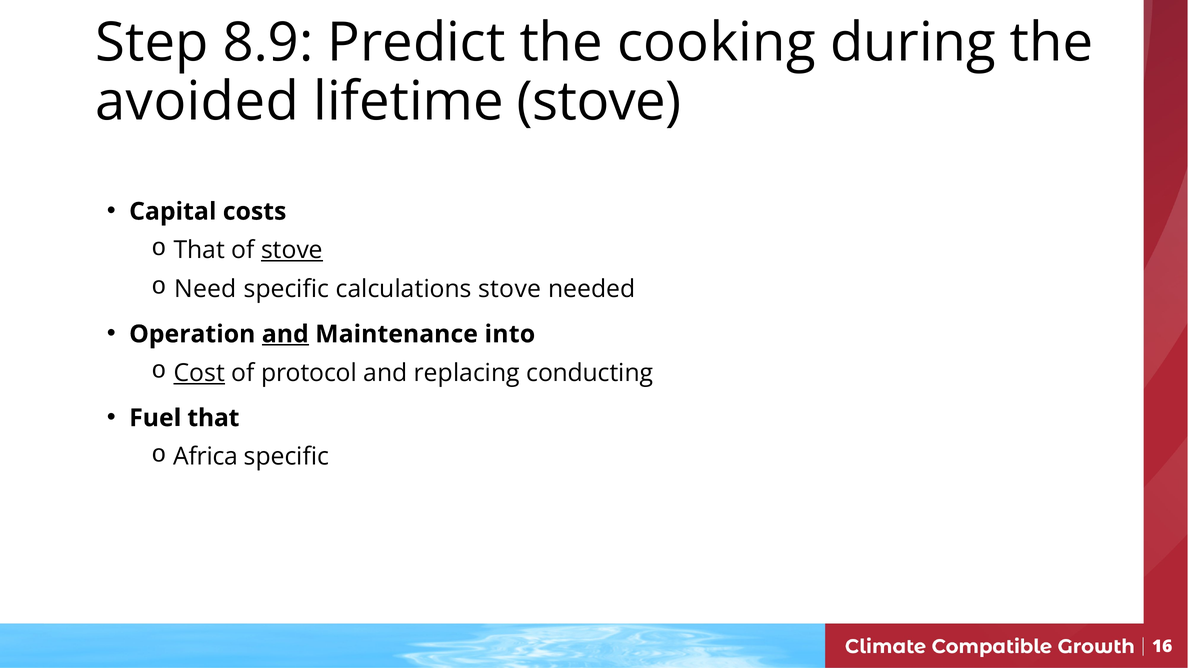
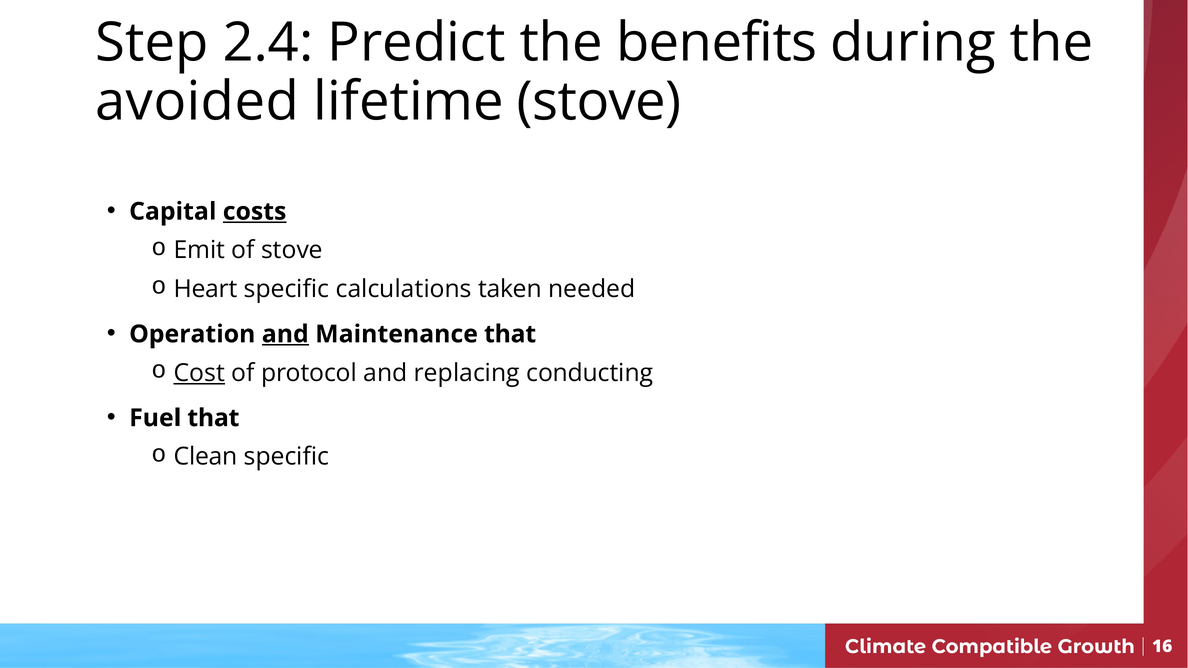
8.9: 8.9 -> 2.4 (268, 43)
cooking: cooking -> benefits (717, 43)
costs underline: none -> present (255, 212)
That: That -> Emit (199, 250)
stove underline: present -> none (292, 250)
Need: Need -> Heart (206, 289)
calculations stove: stove -> taken (510, 289)
Maintenance into: into -> that (510, 334)
Africa: Africa -> Clean (206, 457)
